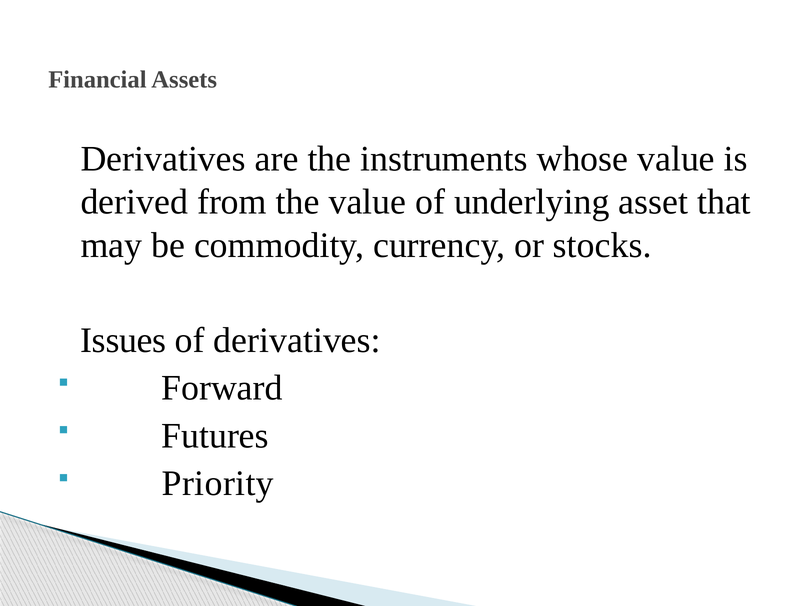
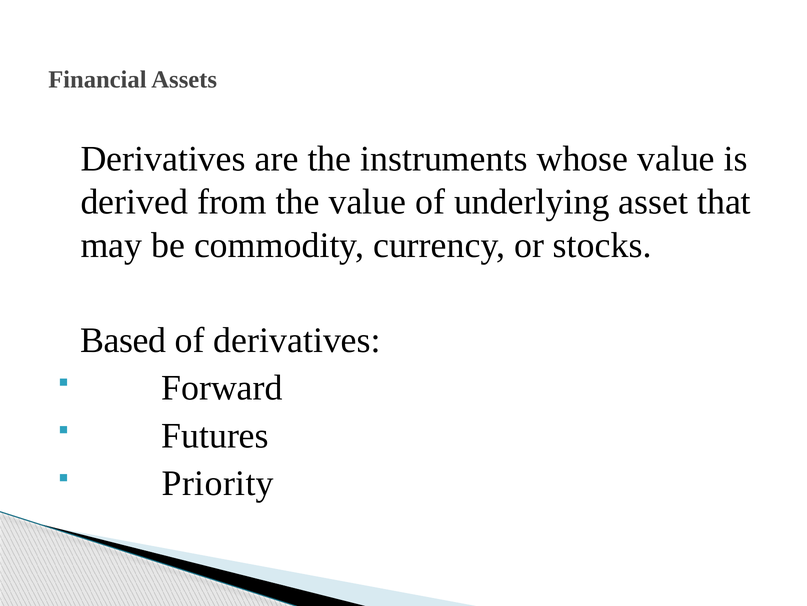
Issues: Issues -> Based (123, 340)
